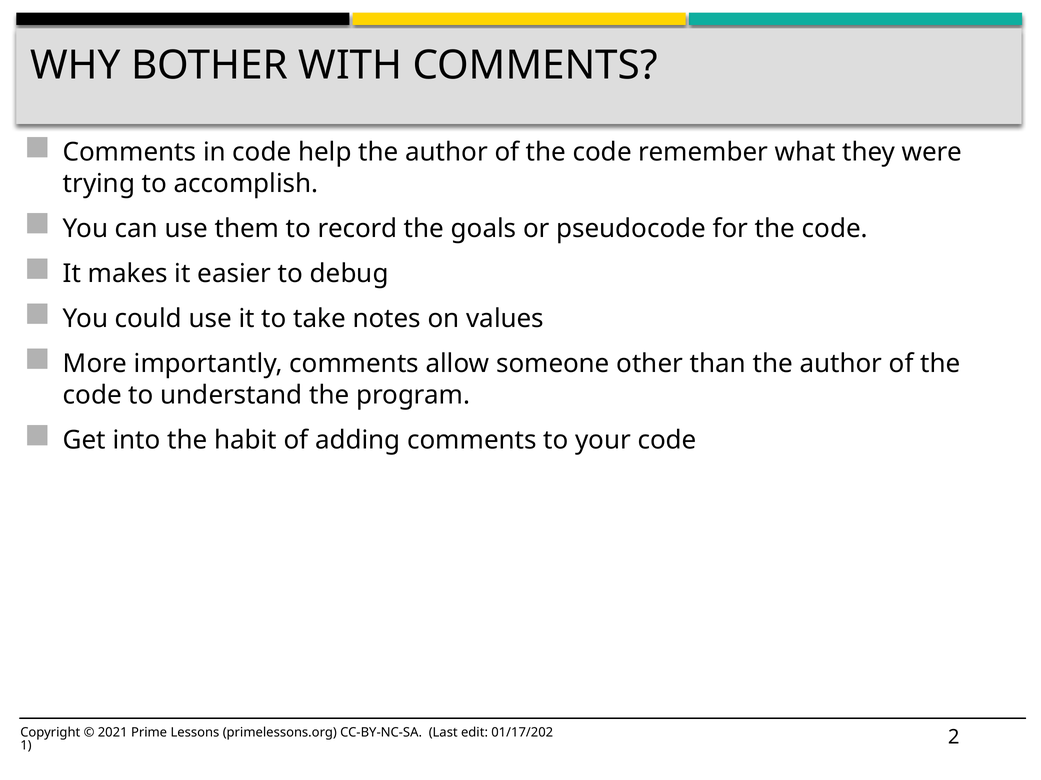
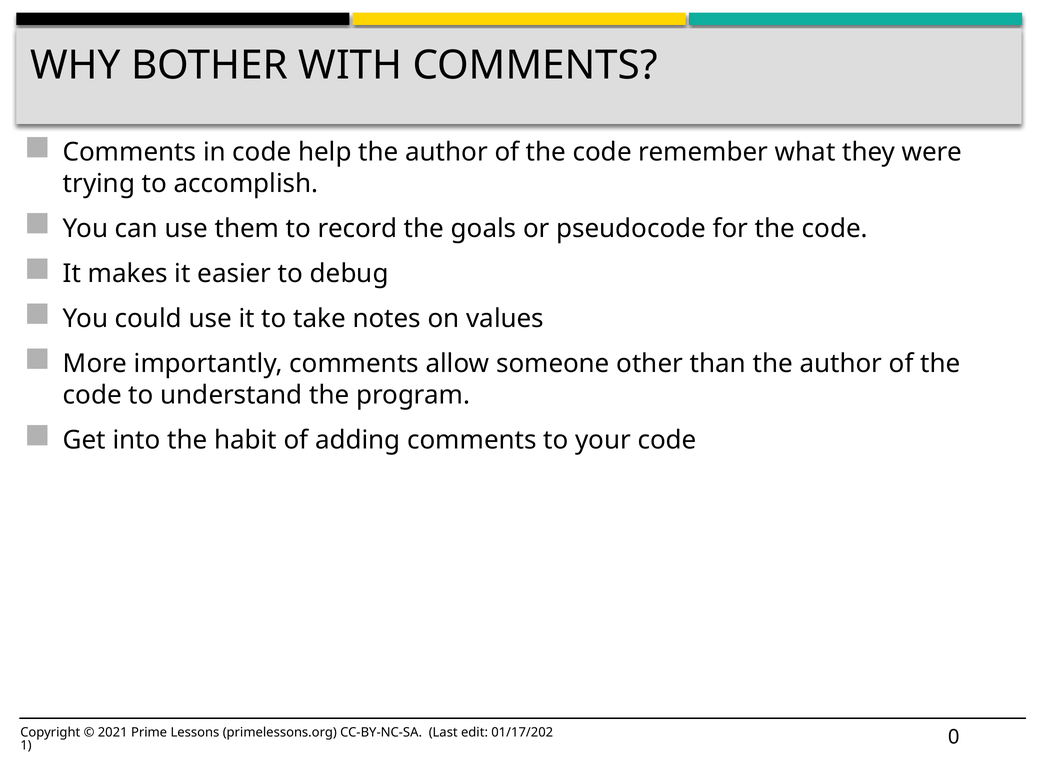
2: 2 -> 0 (954, 738)
